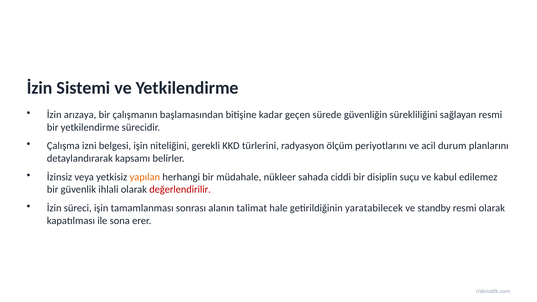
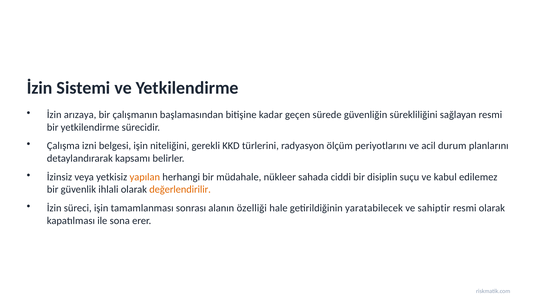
değerlendirilir colour: red -> orange (180, 190)
talimat: talimat -> özelliği (252, 208)
standby: standby -> sahiptir (434, 208)
